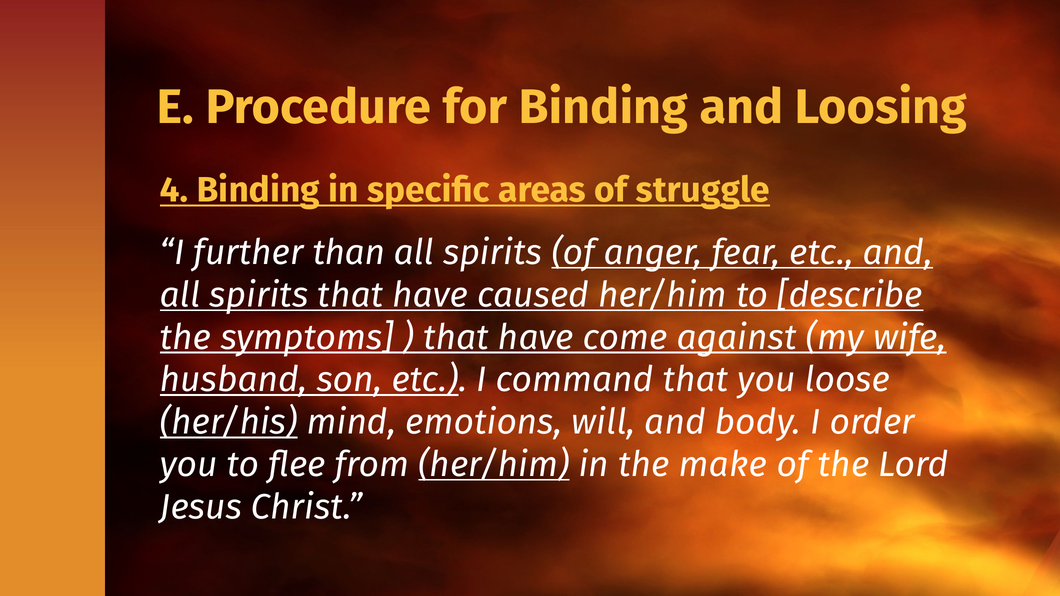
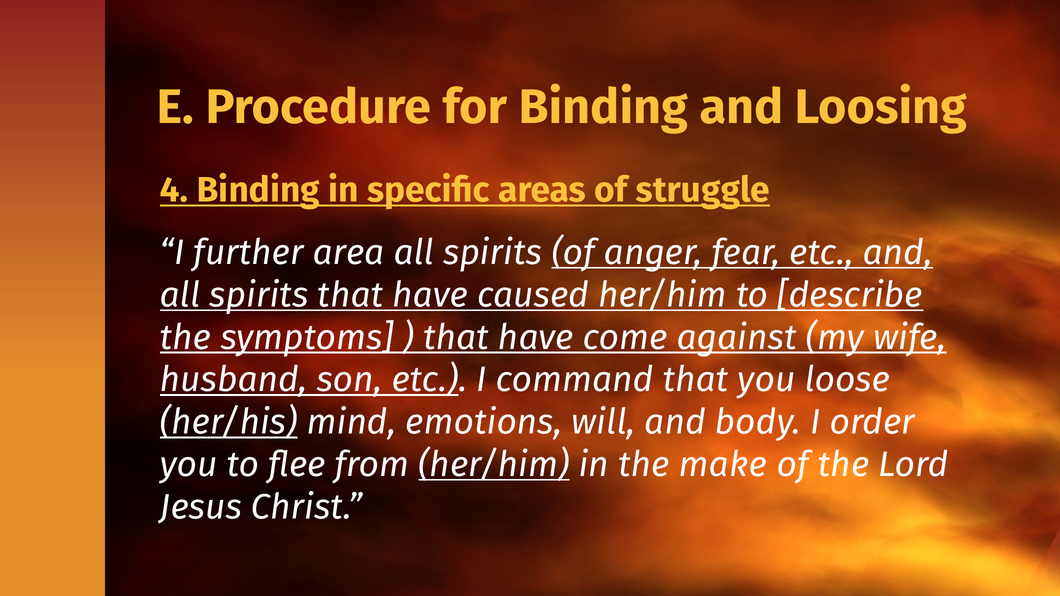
than: than -> area (349, 253)
